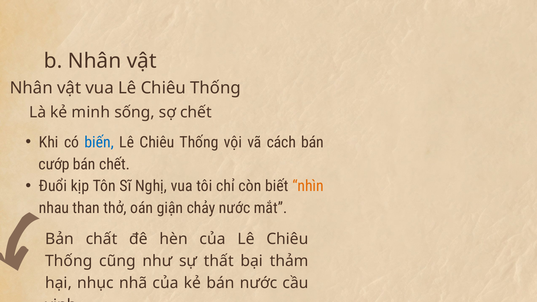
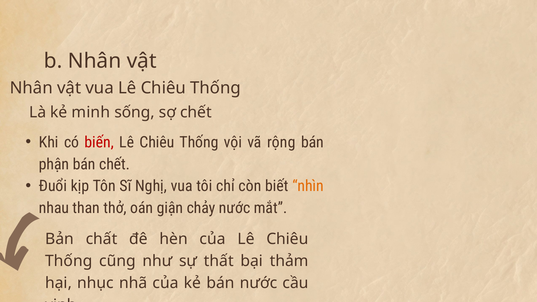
biến colour: blue -> red (99, 142)
cách: cách -> rộng (281, 142)
cướp: cướp -> phận (54, 164)
